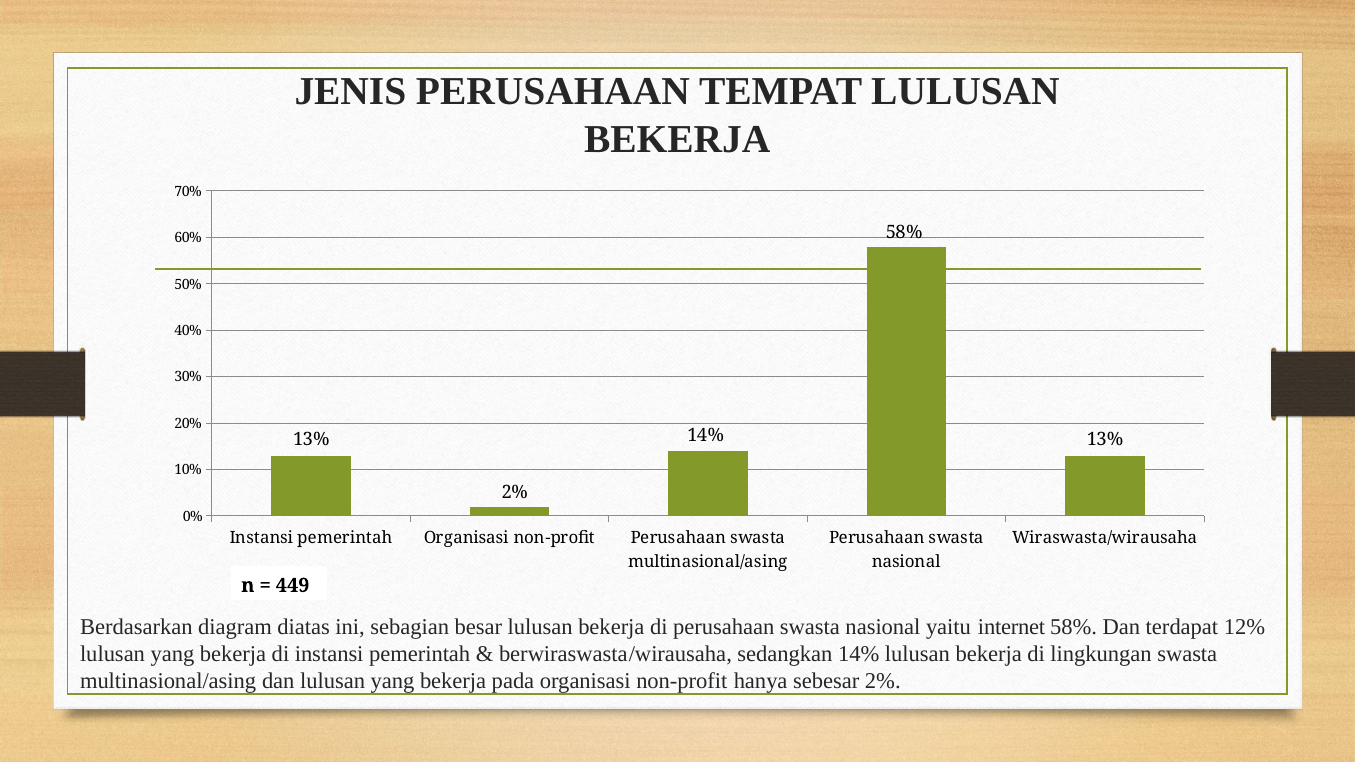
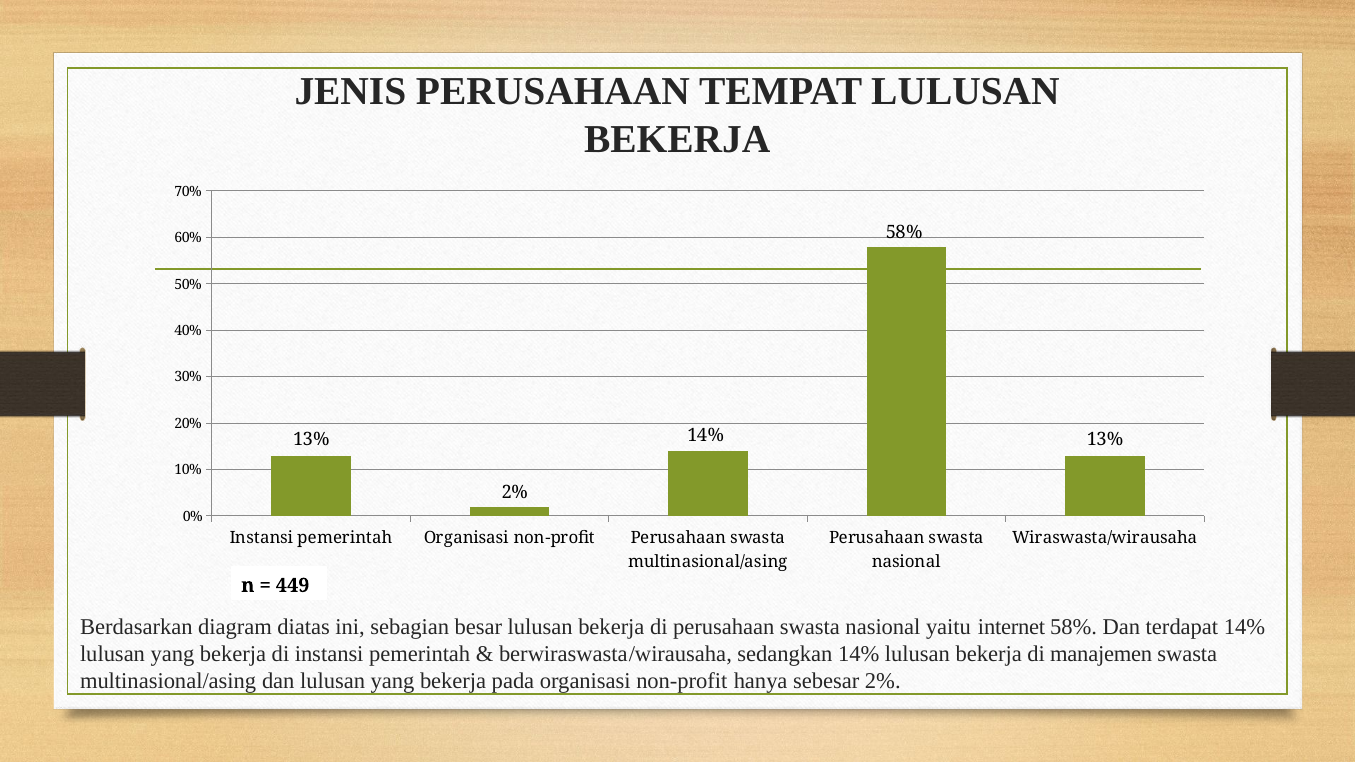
terdapat 12%: 12% -> 14% (1244, 627)
lingkungan: lingkungan -> manajemen (1101, 654)
